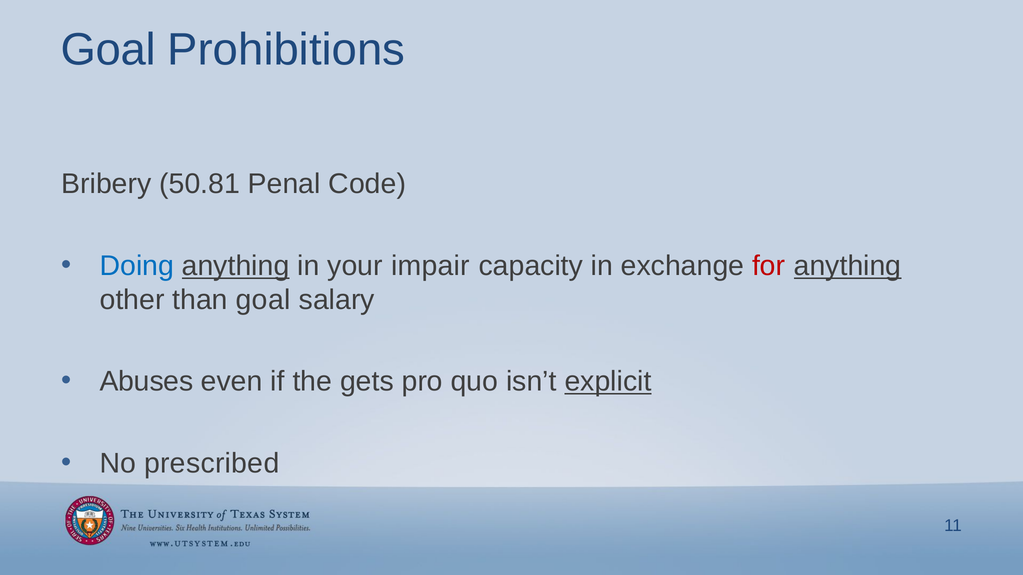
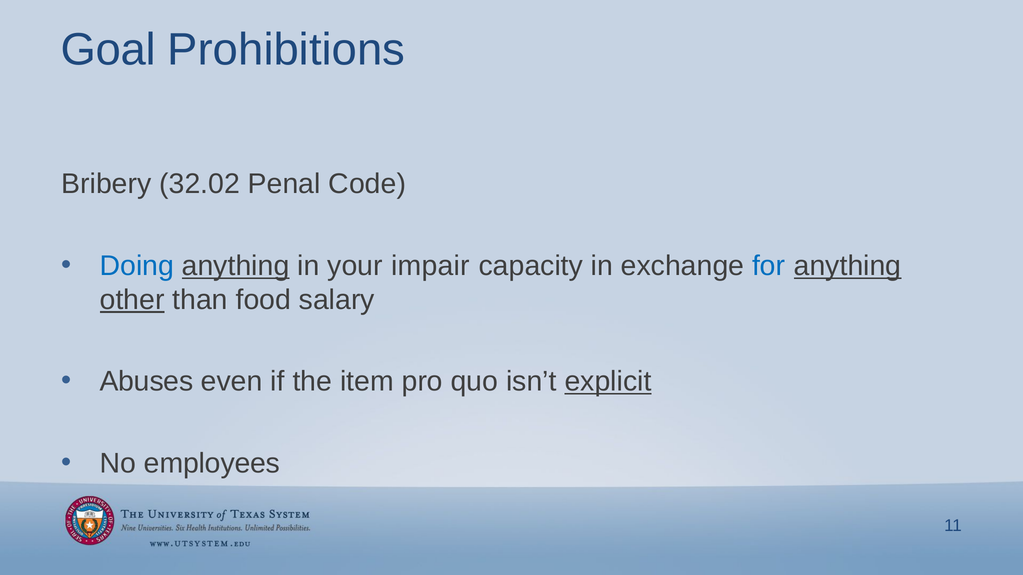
50.81: 50.81 -> 32.02 (200, 184)
for colour: red -> blue (769, 266)
other underline: none -> present (132, 300)
than goal: goal -> food (263, 300)
gets: gets -> item (367, 382)
prescribed: prescribed -> employees (212, 464)
